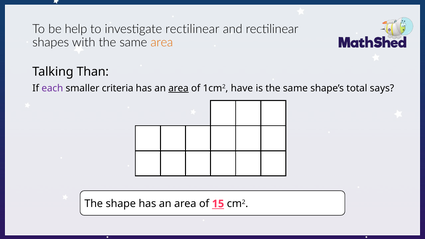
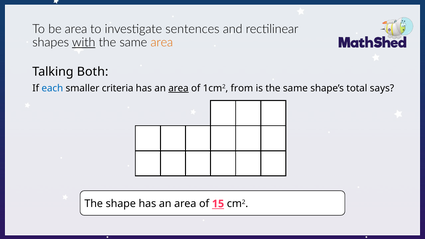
be help: help -> area (76, 29)
investigate rectilinear: rectilinear -> sentences (192, 29)
with underline: none -> present (84, 42)
Than: Than -> Both (93, 72)
each colour: purple -> blue (52, 88)
have: have -> from (242, 88)
